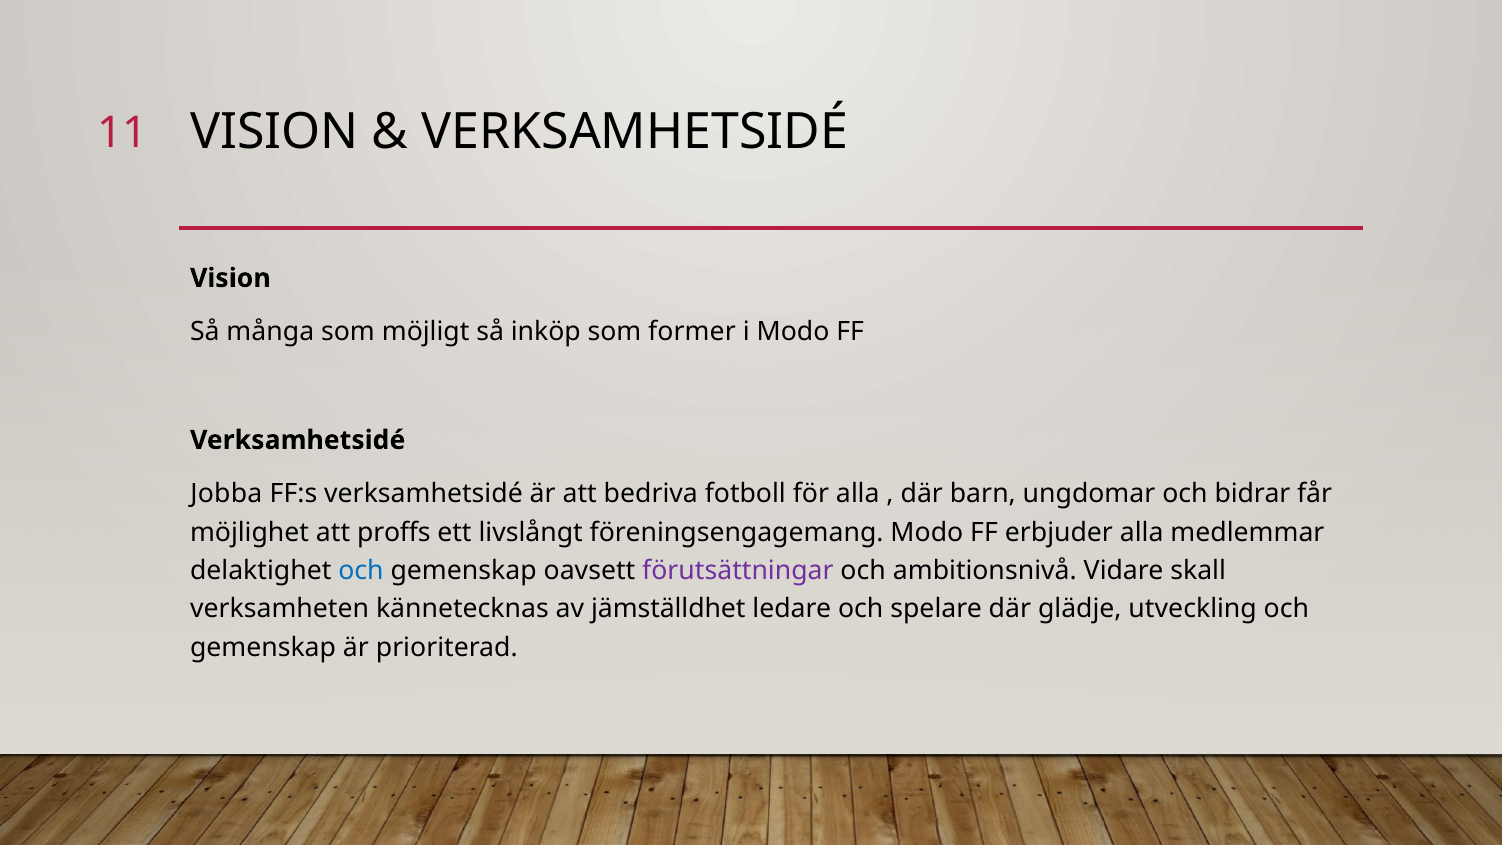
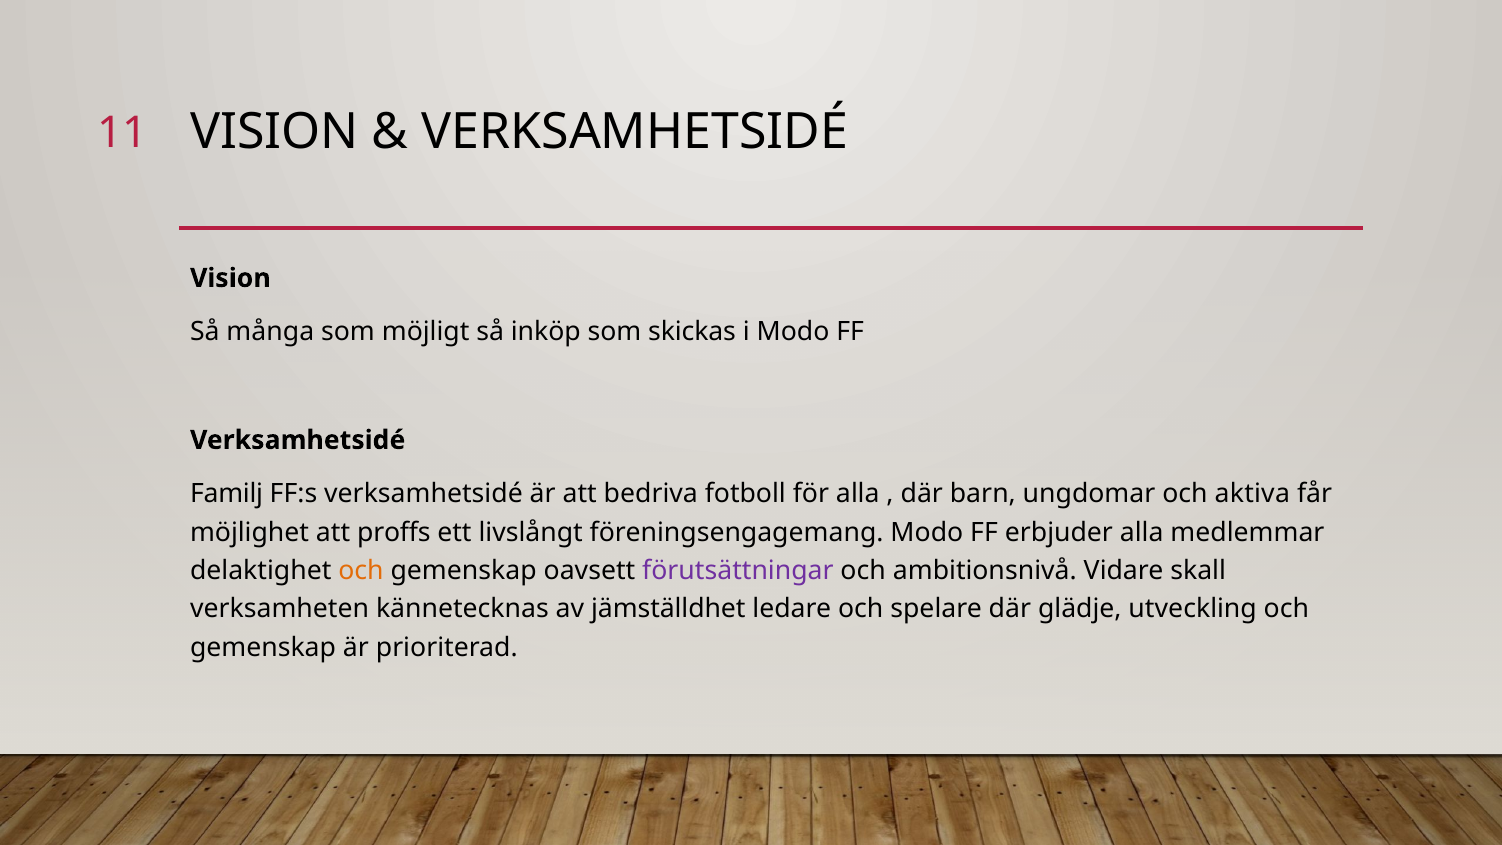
former: former -> skickas (692, 332)
Jobba: Jobba -> Familj (227, 494)
bidrar: bidrar -> aktiva (1252, 494)
och colour: blue -> orange (361, 571)
